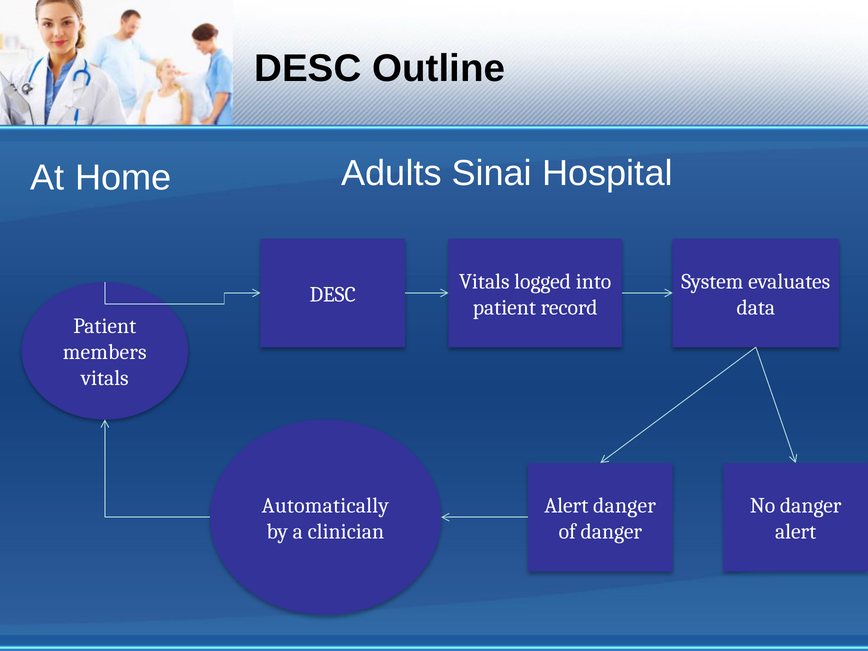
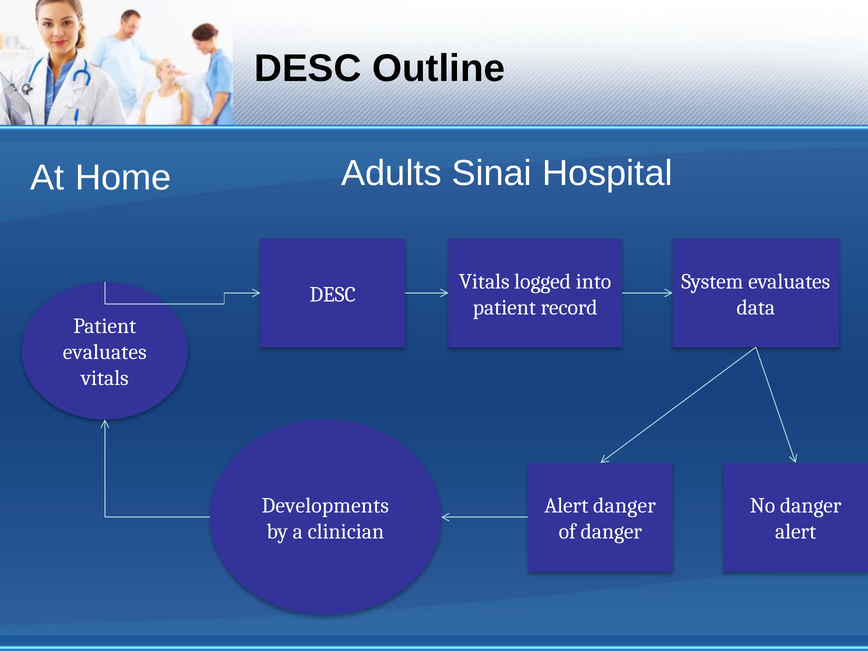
members: members -> evaluates (105, 352)
Automatically: Automatically -> Developments (325, 506)
